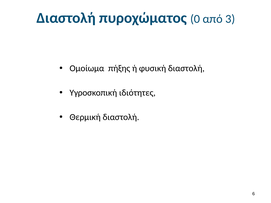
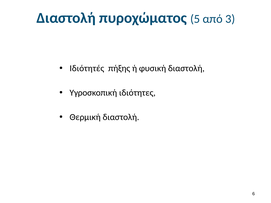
0: 0 -> 5 (195, 19)
Ομοίωμα: Ομοίωμα -> Ιδιότητές (87, 68)
